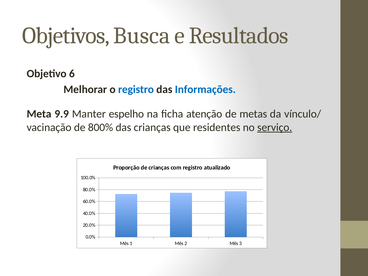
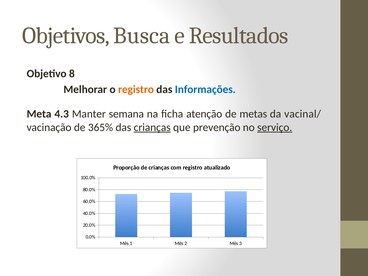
6: 6 -> 8 (72, 74)
registro colour: blue -> orange (136, 90)
9.9: 9.9 -> 4.3 (62, 114)
espelho: espelho -> semana (126, 114)
vínculo/: vínculo/ -> vacinal/ (303, 114)
800%: 800% -> 365% (101, 127)
crianças underline: none -> present (152, 127)
residentes: residentes -> prevenção (217, 127)
